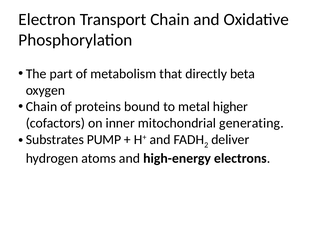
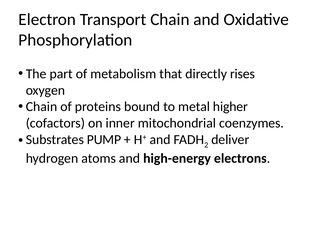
beta: beta -> rises (243, 74)
generating: generating -> coenzymes (252, 124)
